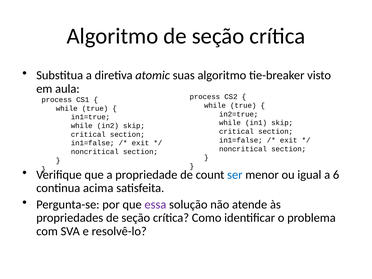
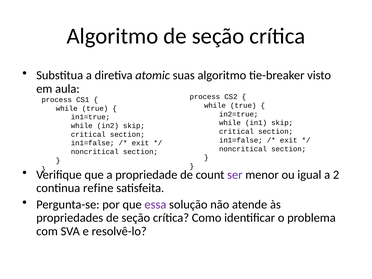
ser colour: blue -> purple (235, 175)
6: 6 -> 2 (336, 175)
acima: acima -> refine (98, 188)
